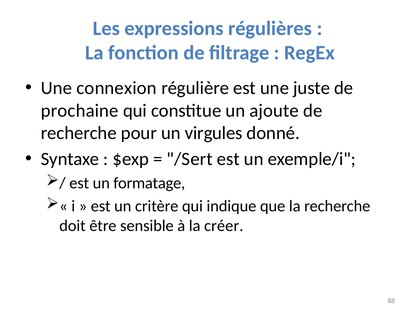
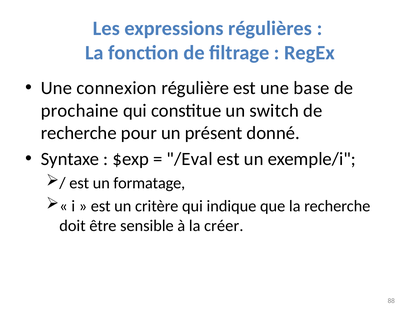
juste: juste -> base (311, 88)
ajoute: ajoute -> switch (274, 111)
virgules: virgules -> présent (214, 133)
/Sert: /Sert -> /Eval (190, 159)
